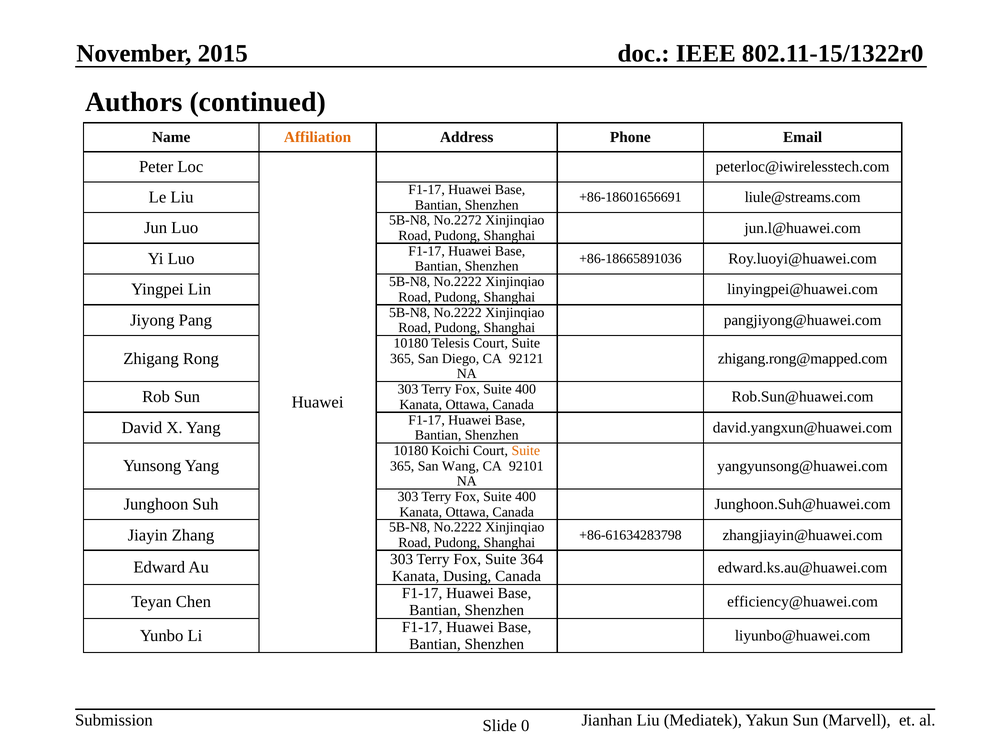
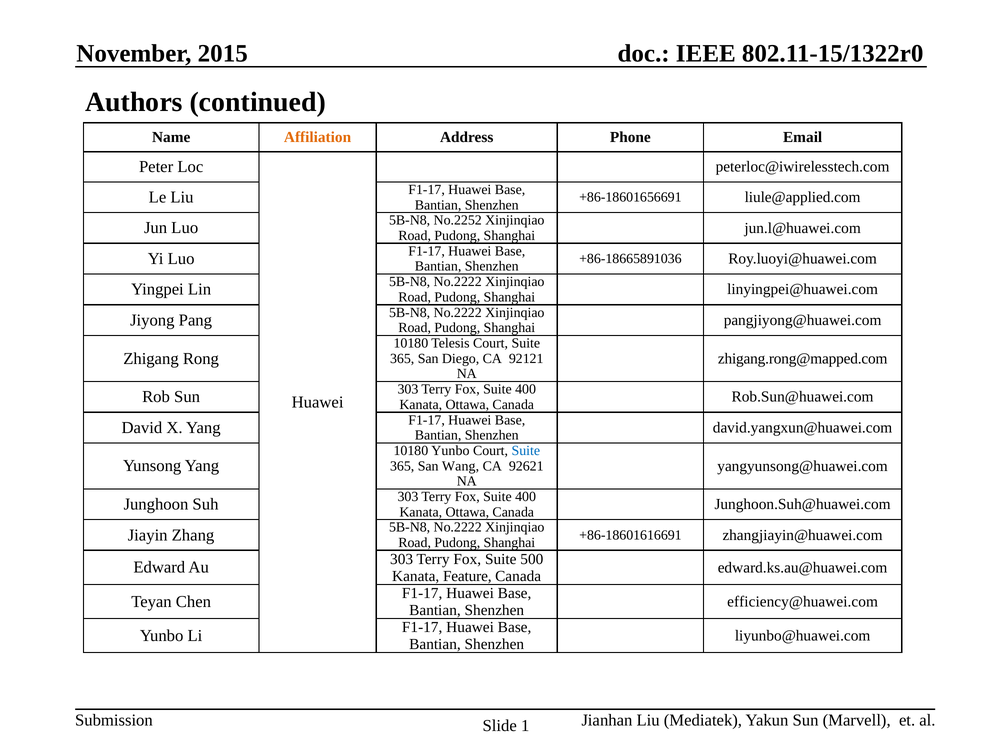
liule@streams.com: liule@streams.com -> liule@applied.com (803, 197)
No.2272: No.2272 -> No.2252 (458, 220)
10180 Koichi: Koichi -> Yunbo (450, 451)
Suite colour: orange -> blue (526, 451)
92101: 92101 -> 92621 (526, 466)
+86-61634283798: +86-61634283798 -> +86-18601616691 (630, 535)
364: 364 -> 500 (532, 559)
Dusing: Dusing -> Feature (467, 576)
0: 0 -> 1 (525, 726)
